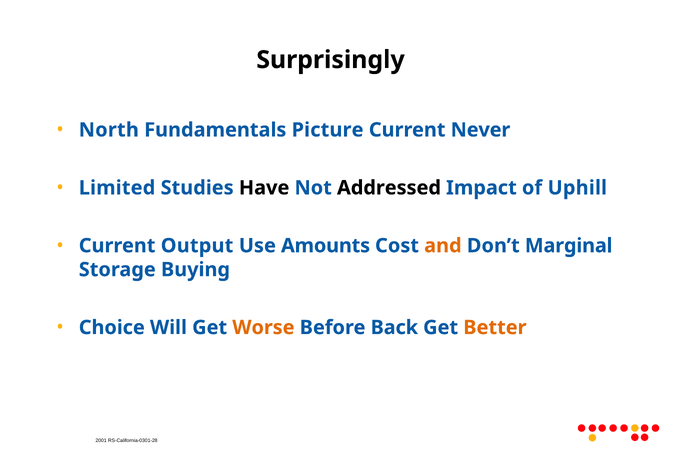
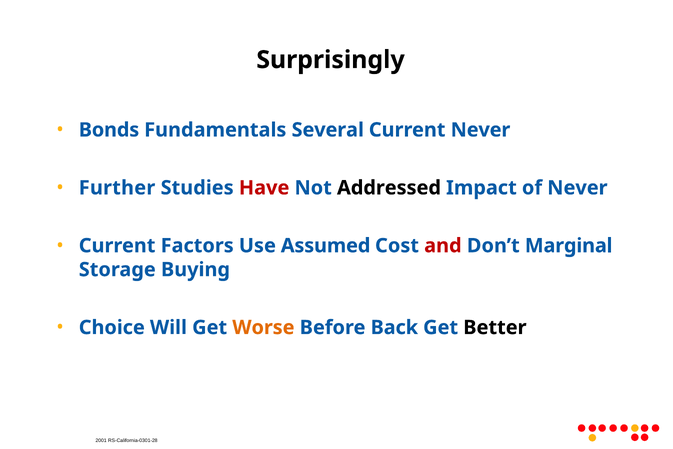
North: North -> Bonds (109, 130)
Picture: Picture -> Several (328, 130)
Limited: Limited -> Further (117, 188)
Have colour: black -> red (264, 188)
of Uphill: Uphill -> Never (577, 188)
Output: Output -> Factors (197, 245)
Amounts: Amounts -> Assumed (326, 245)
and colour: orange -> red (443, 245)
Better colour: orange -> black (495, 327)
